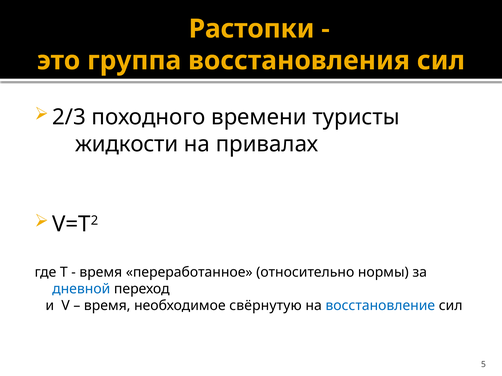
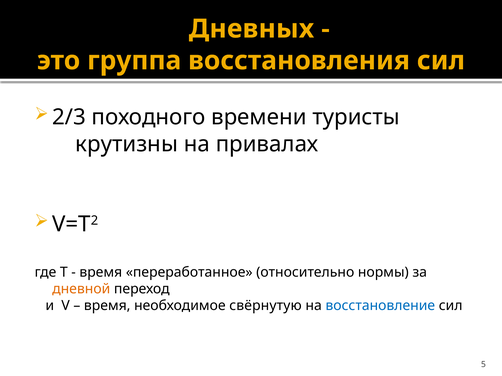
Растопки: Растопки -> Дневных (251, 29)
жидкости: жидкости -> крутизны (127, 144)
дневной colour: blue -> orange (81, 289)
